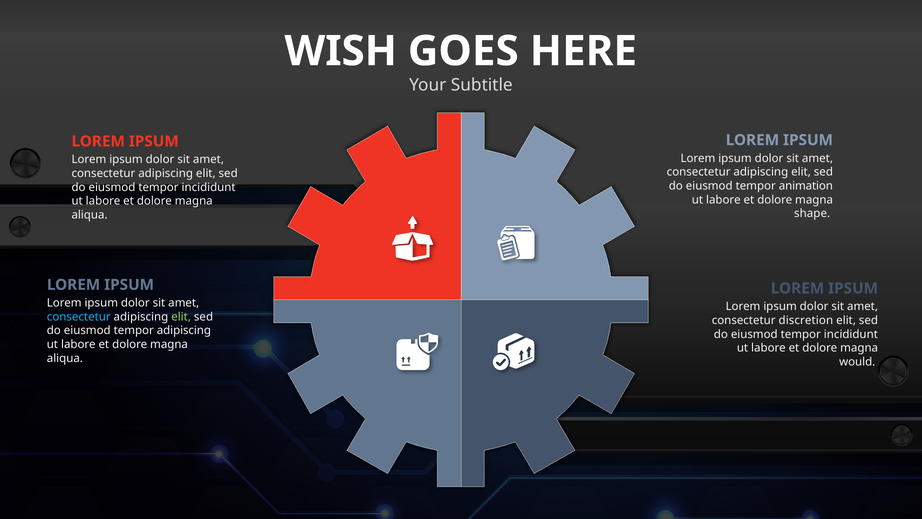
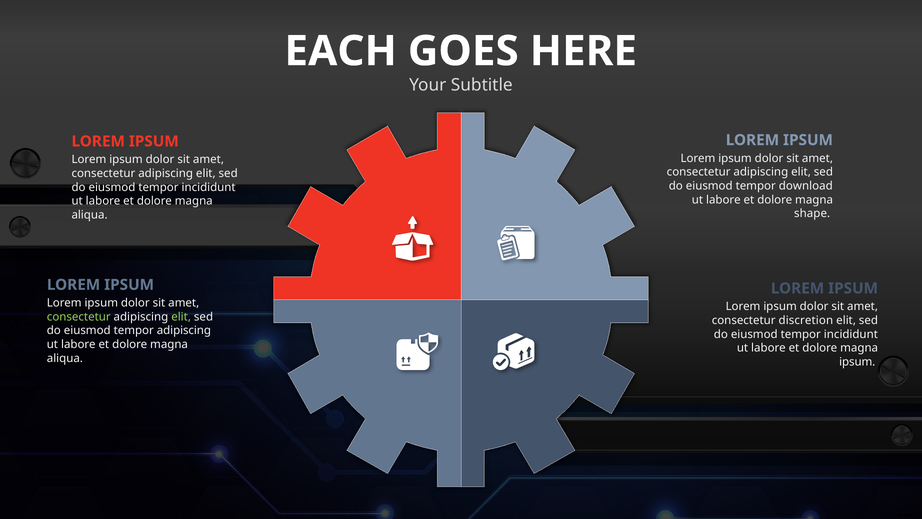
WISH: WISH -> EACH (341, 51)
animation: animation -> download (806, 186)
consectetur colour: light blue -> light green (79, 317)
would: would -> ipsum (857, 362)
